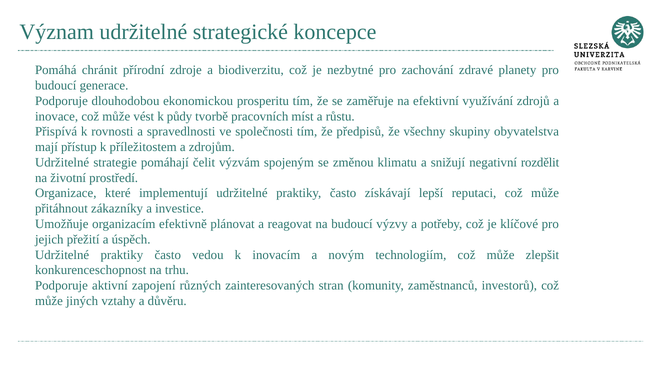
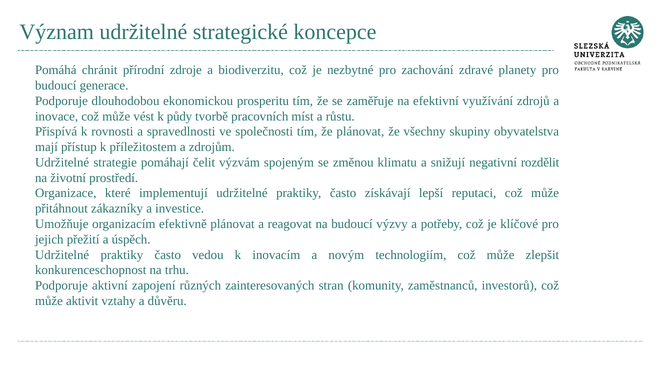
že předpisů: předpisů -> plánovat (360, 132)
jiných: jiných -> aktivit (82, 301)
